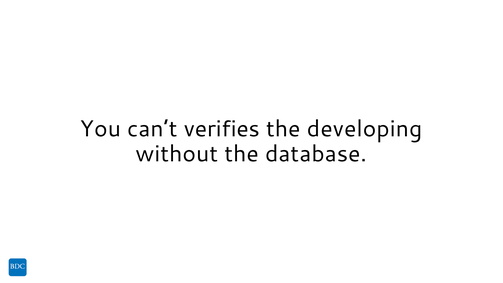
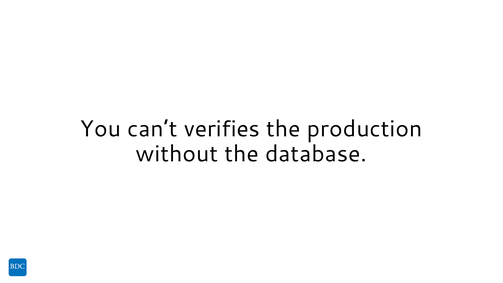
developing: developing -> production (365, 129)
